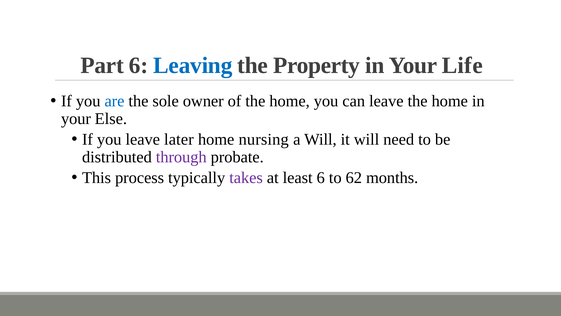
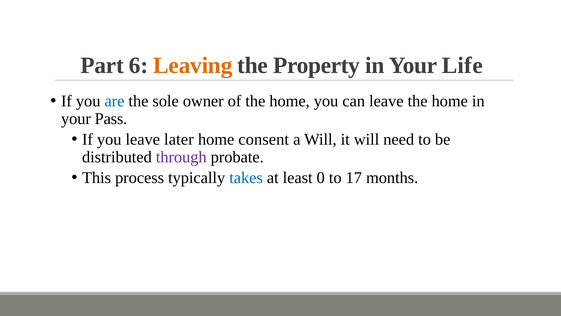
Leaving colour: blue -> orange (193, 65)
Else: Else -> Pass (111, 119)
nursing: nursing -> consent (264, 139)
takes colour: purple -> blue (246, 178)
least 6: 6 -> 0 (321, 178)
62: 62 -> 17 (354, 178)
